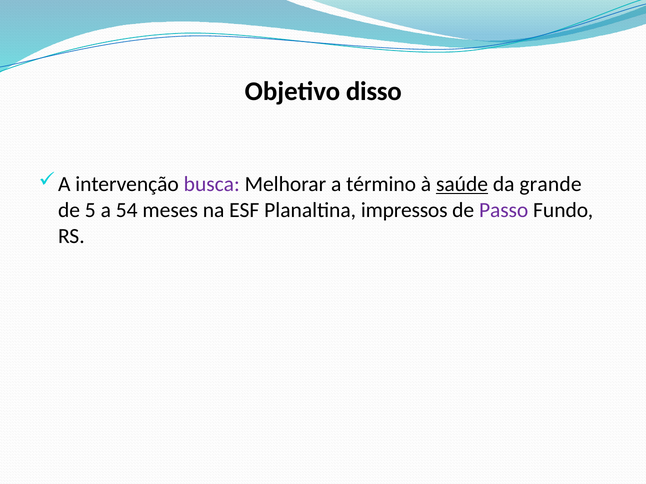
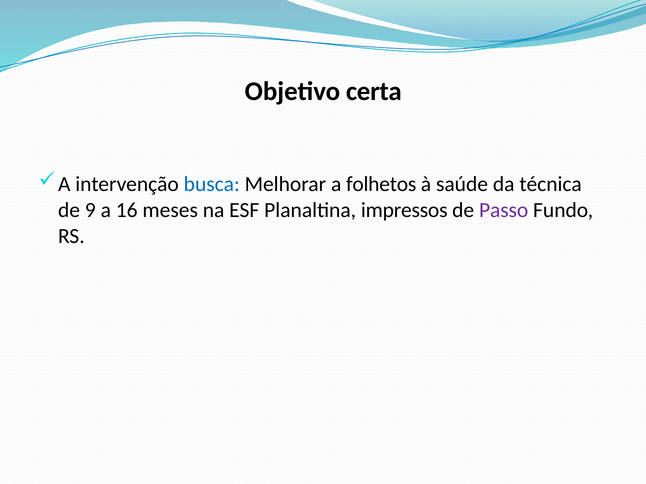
disso: disso -> certa (374, 92)
busca colour: purple -> blue (212, 184)
término: término -> folhetos (381, 184)
saúde underline: present -> none (462, 184)
grande: grande -> técnica (551, 184)
5: 5 -> 9 (90, 210)
54: 54 -> 16 (127, 210)
